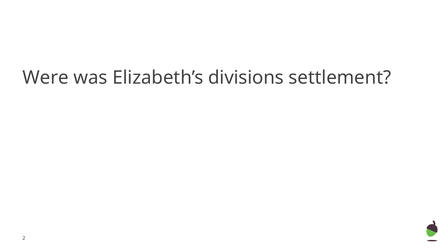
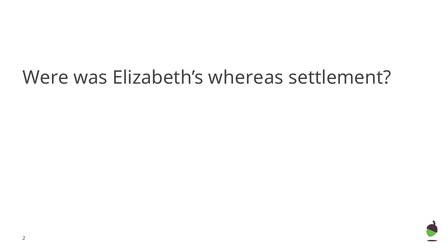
divisions: divisions -> whereas (246, 78)
